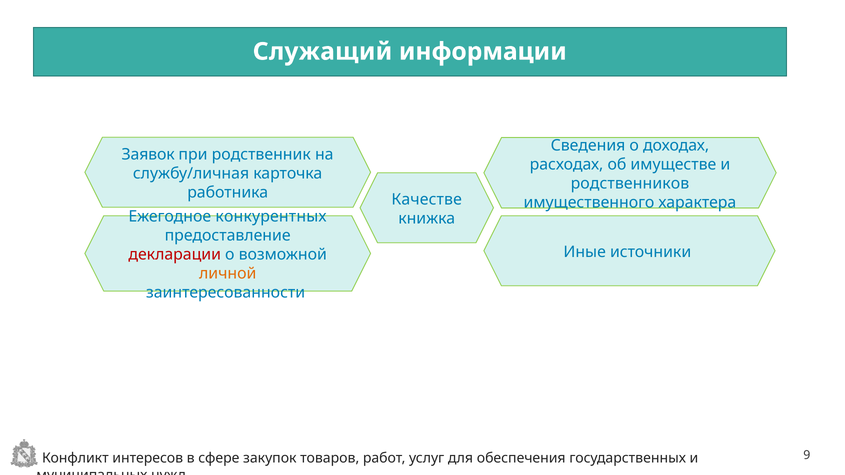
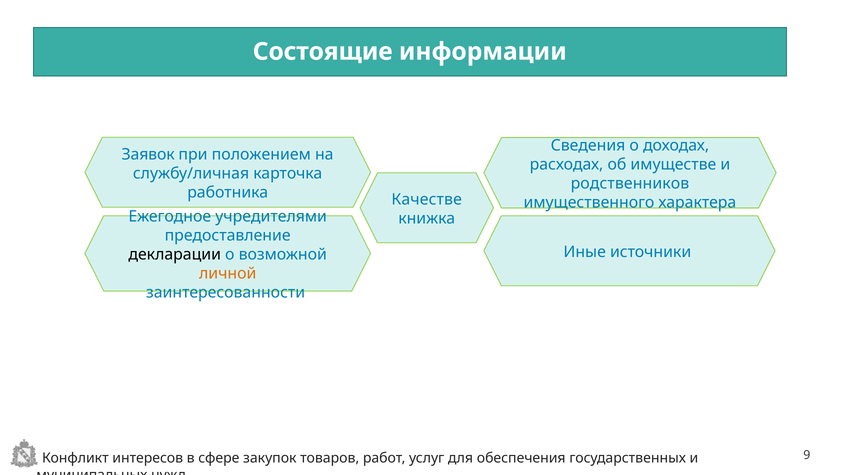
Служащий: Служащий -> Состоящие (323, 52)
родственник: родственник -> положением (261, 154)
конкурентных: конкурентных -> учредителями (271, 217)
декларации colour: red -> black (175, 255)
